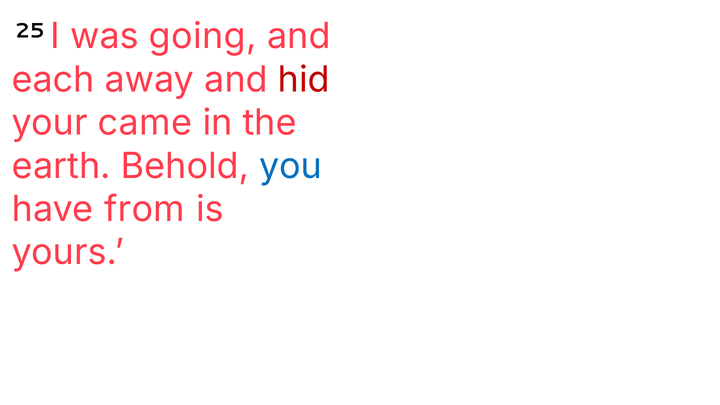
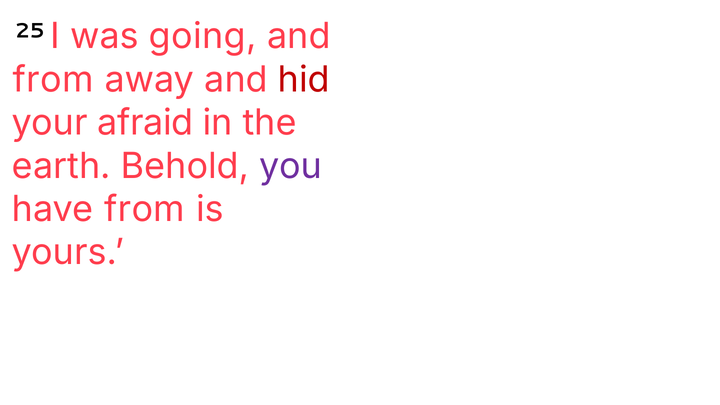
each: each -> from (53, 80)
came: came -> afraid (145, 123)
you colour: blue -> purple (291, 166)
